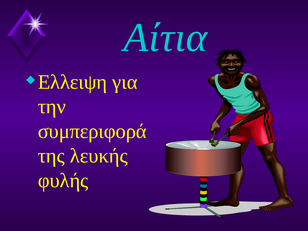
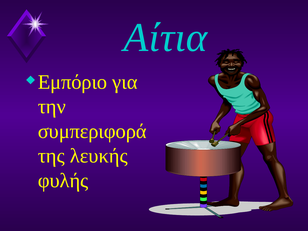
Ελλειψη: Ελλειψη -> Εμπόριο (72, 82)
